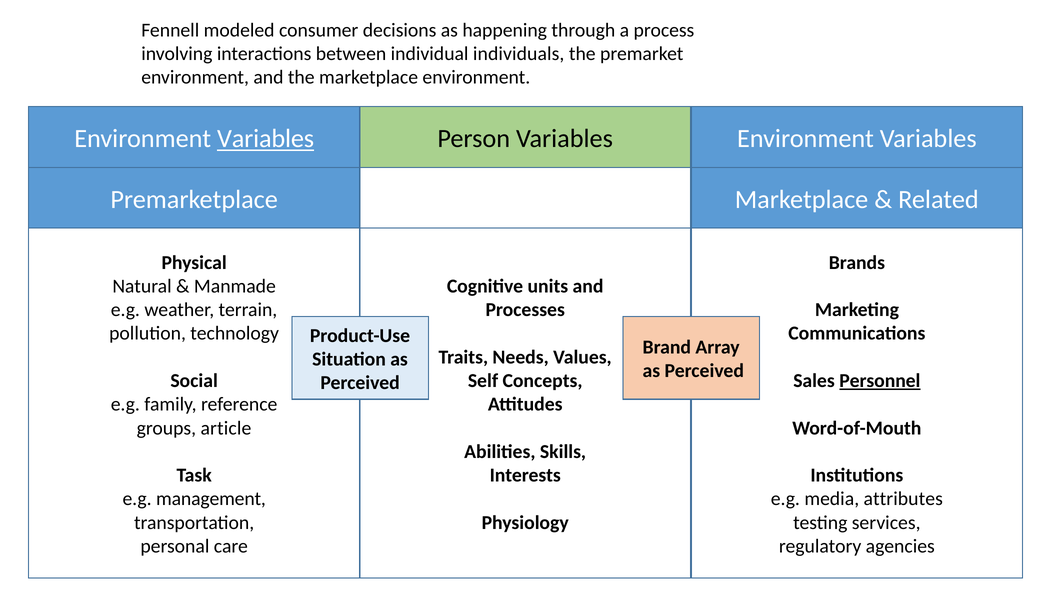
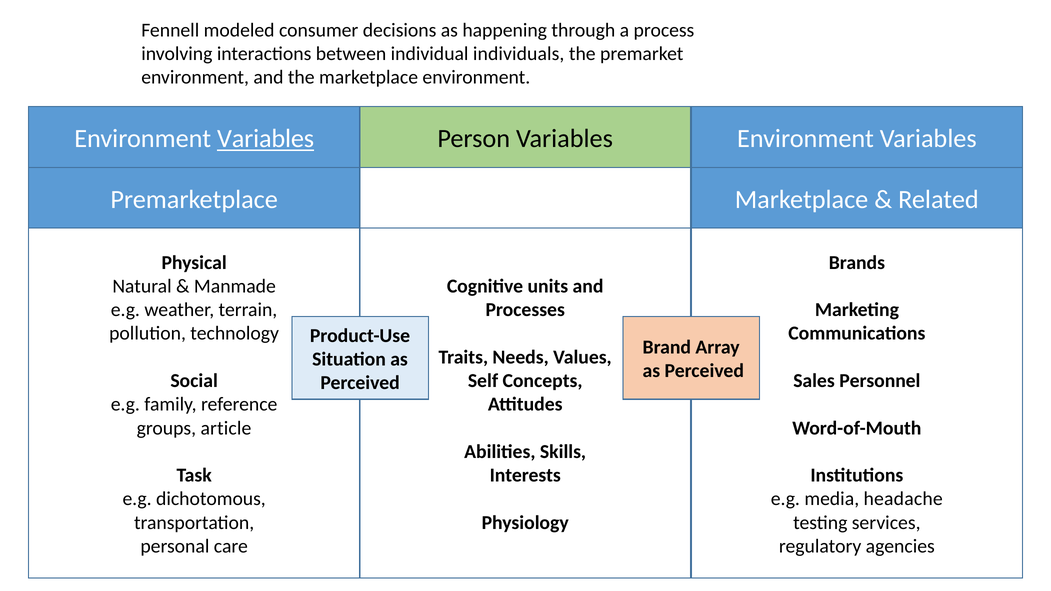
Personnel underline: present -> none (880, 381)
management: management -> dichotomous (211, 499)
attributes: attributes -> headache (903, 499)
